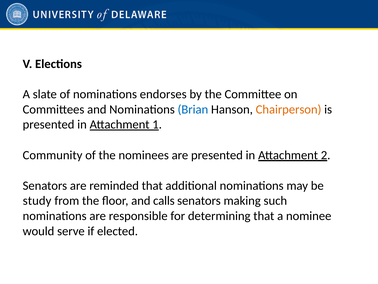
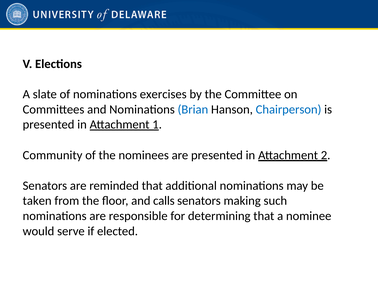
endorses: endorses -> exercises (163, 94)
Chairperson colour: orange -> blue (289, 109)
study: study -> taken (37, 200)
